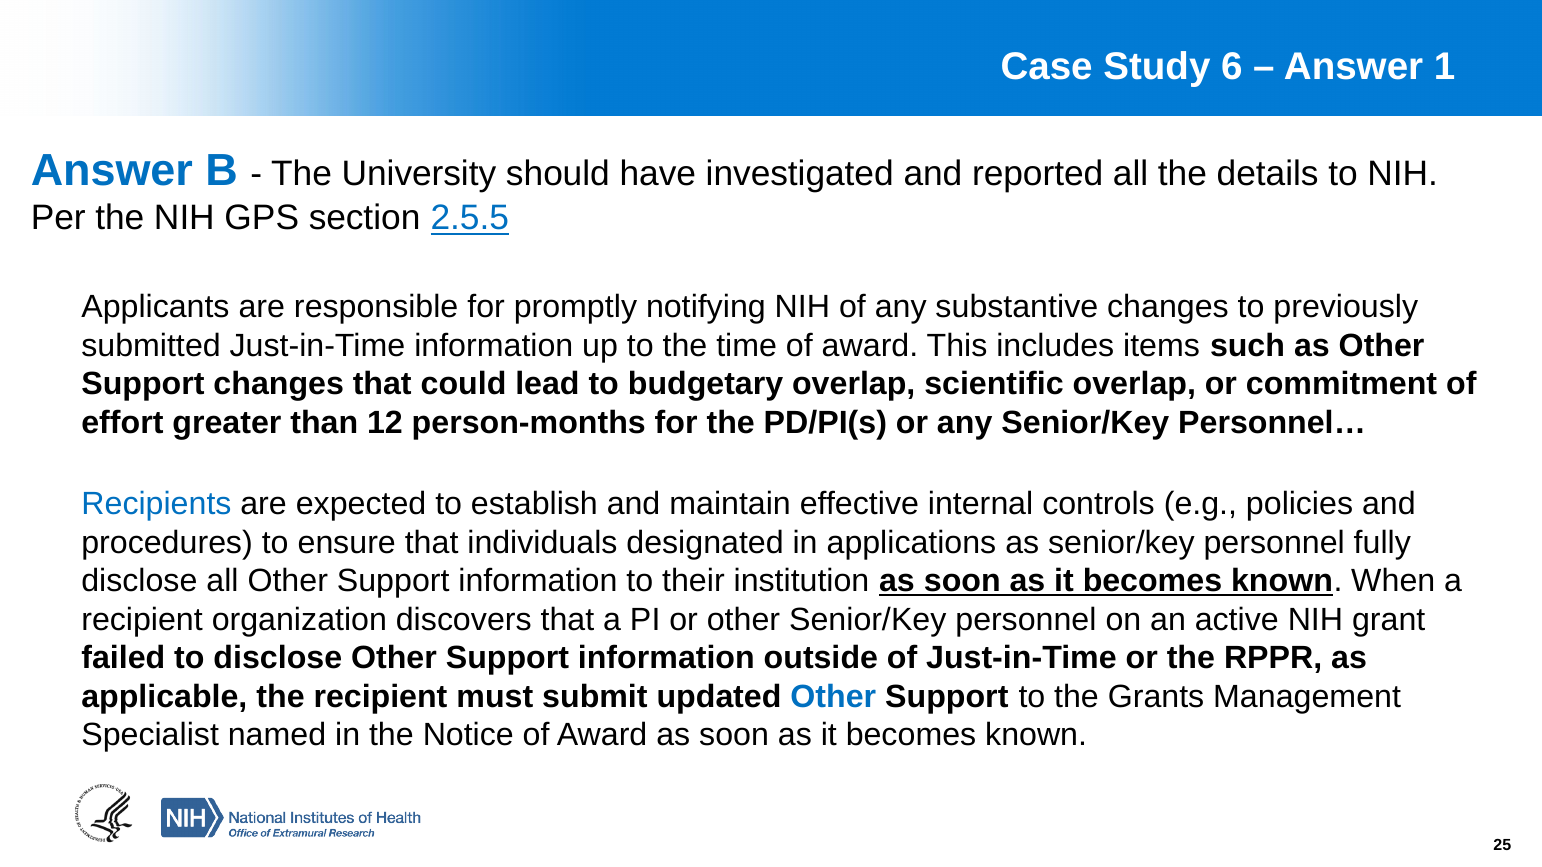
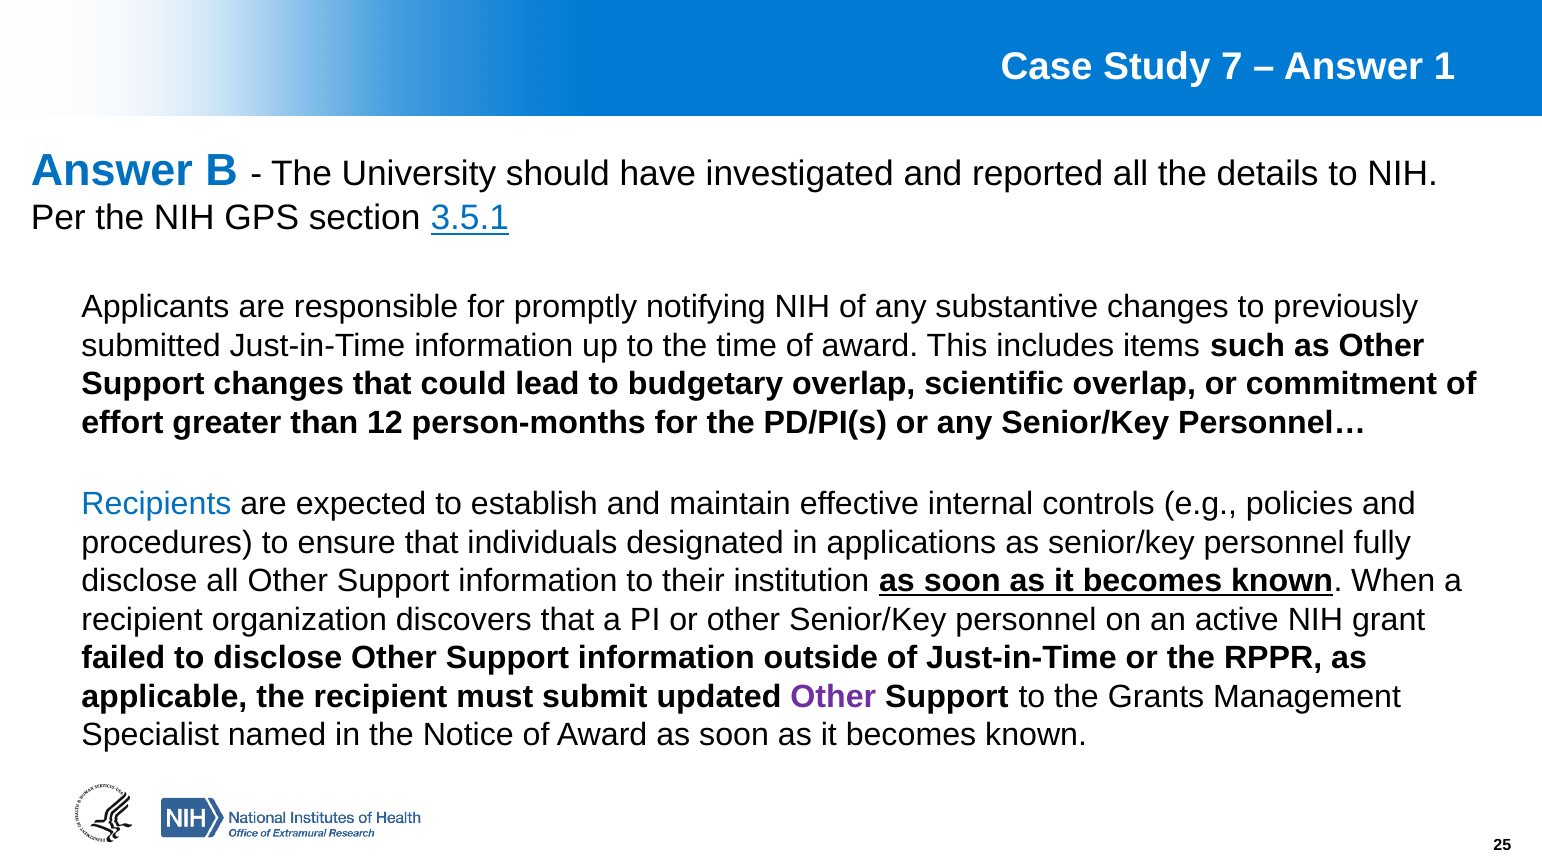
6: 6 -> 7 (1232, 67)
2.5.5: 2.5.5 -> 3.5.1 (470, 218)
Other colour: blue -> purple (833, 697)
